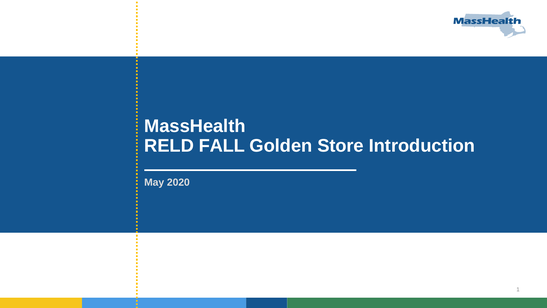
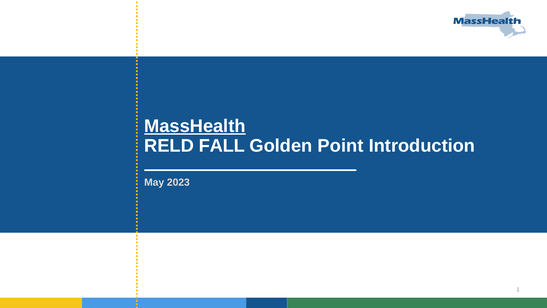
MassHealth underline: none -> present (195, 126)
Store: Store -> Point (340, 146)
2020: 2020 -> 2023 (178, 182)
